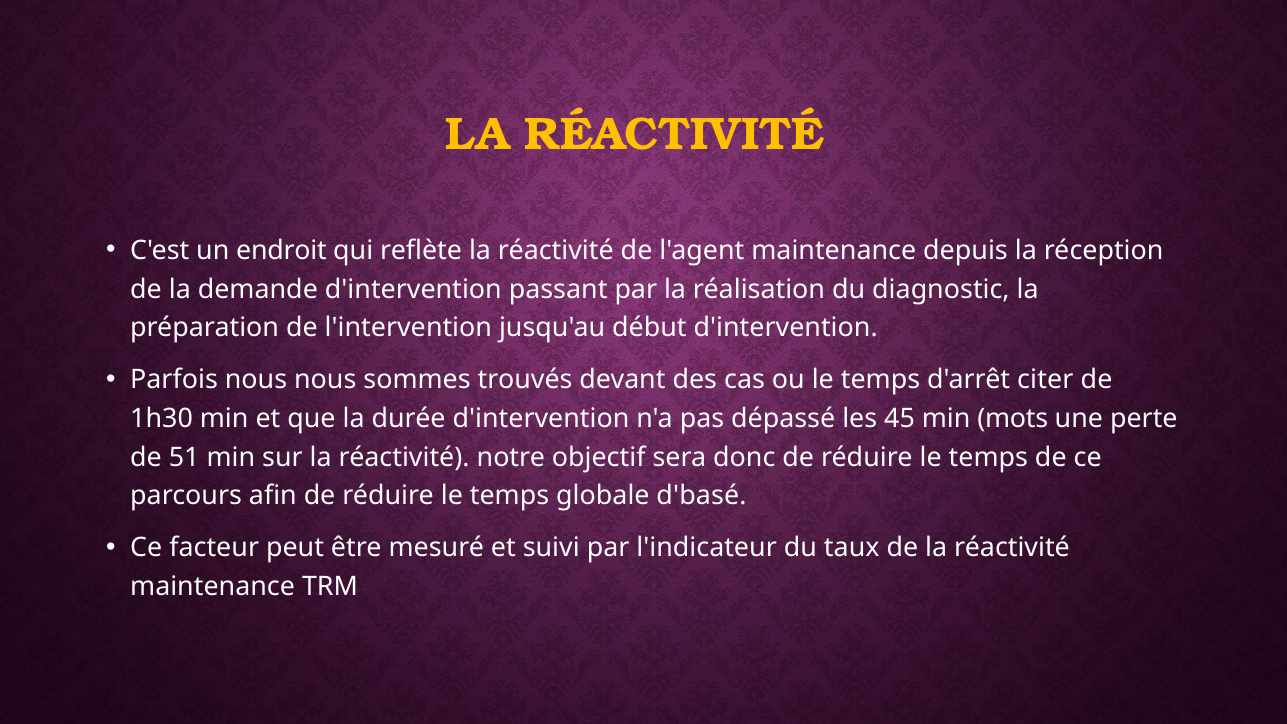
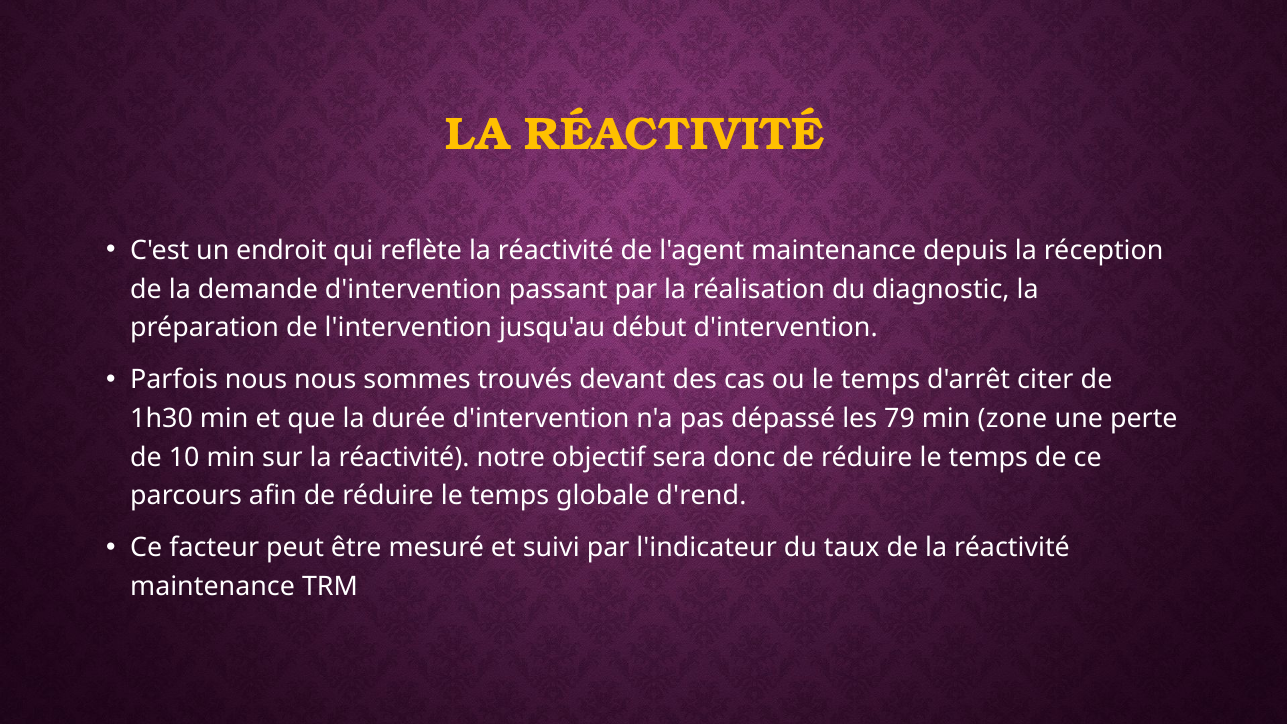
45: 45 -> 79 (900, 419)
mots: mots -> zone (1013, 419)
51: 51 -> 10 (184, 457)
d'basé: d'basé -> d'rend (702, 496)
